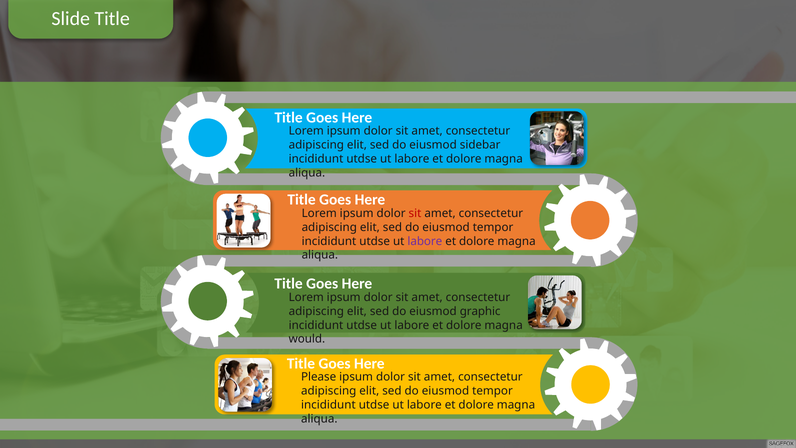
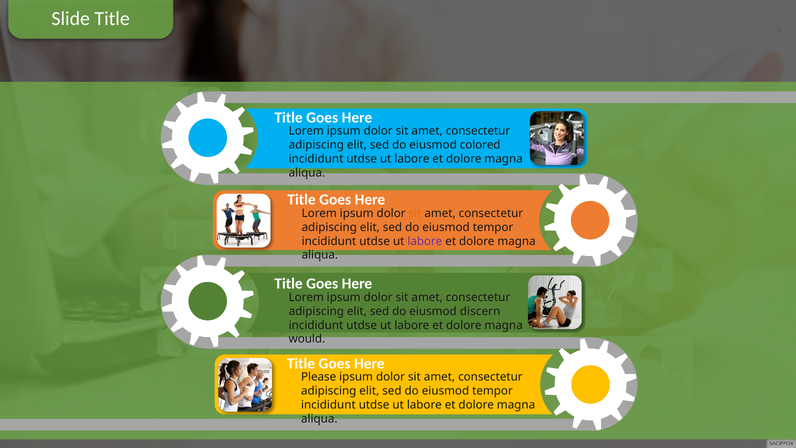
sidebar: sidebar -> colored (480, 145)
sit colour: red -> orange (415, 213)
graphic: graphic -> discern (480, 311)
